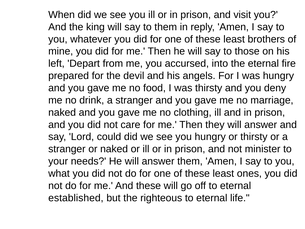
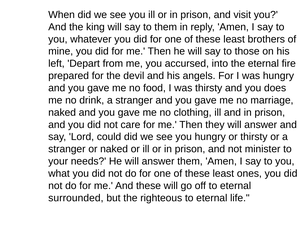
deny: deny -> does (275, 88)
established: established -> surrounded (76, 198)
